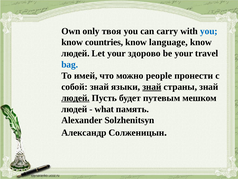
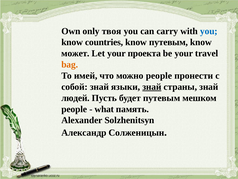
know language: language -> путевым (169, 42)
людей: людей -> может (75, 53)
здорово: здорово -> проекта (144, 53)
bag colour: blue -> orange (70, 64)
людей underline: present -> none (75, 98)
людей: людей -> people (74, 109)
